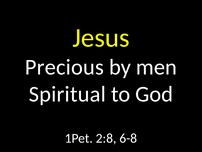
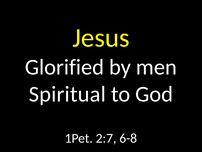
Precious: Precious -> Glorified (64, 67)
2:8: 2:8 -> 2:7 (106, 138)
